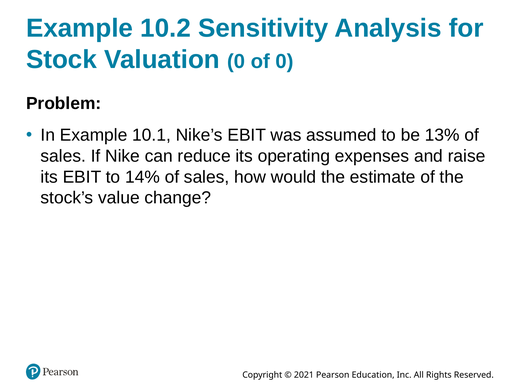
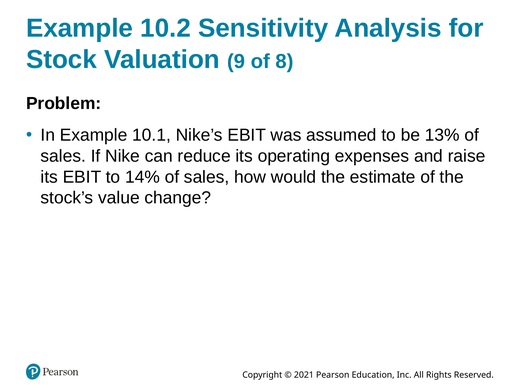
Valuation 0: 0 -> 9 (236, 61)
of 0: 0 -> 8 (284, 61)
